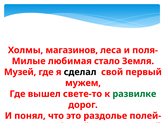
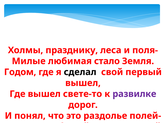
магазинов: магазинов -> празднику (72, 50)
Музей: Музей -> Годом (20, 72)
мужем: мужем -> вышел (83, 83)
развилке colour: green -> purple (134, 94)
